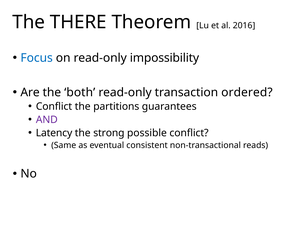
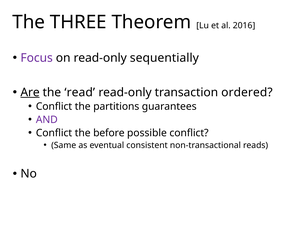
THERE: THERE -> THREE (78, 22)
Focus colour: blue -> purple (37, 58)
impossibility: impossibility -> sequentially (164, 58)
Are underline: none -> present (30, 92)
both: both -> read (80, 92)
Latency: Latency -> Conflict (54, 133)
strong: strong -> before (109, 133)
